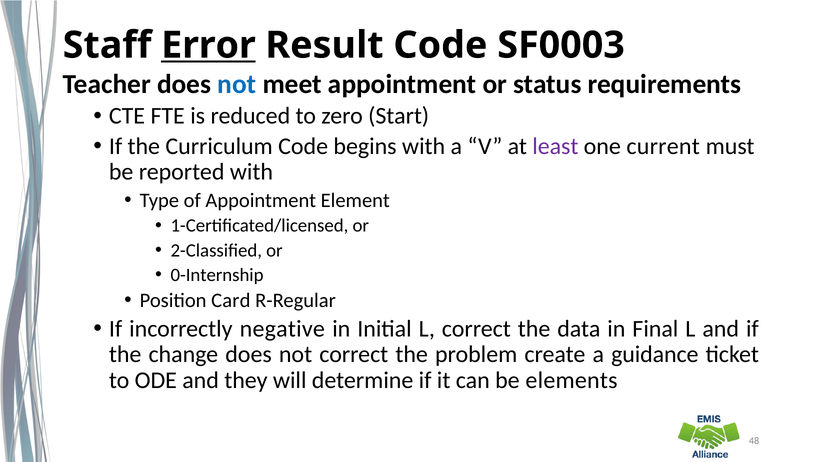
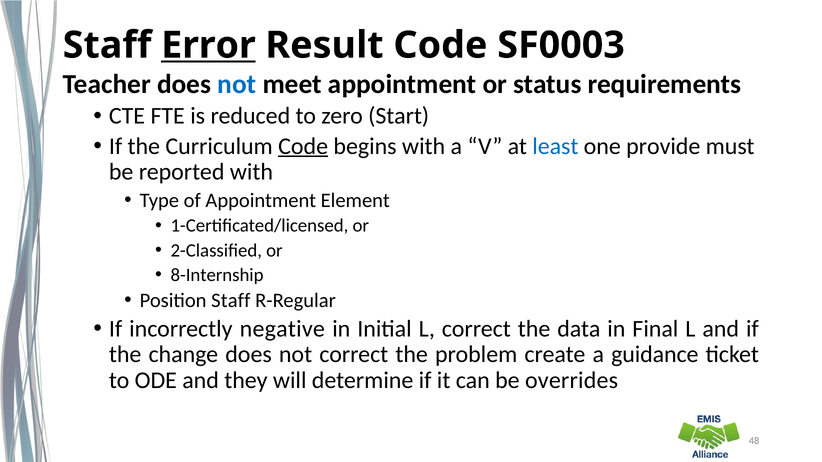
Code underline: none -> present (303, 146)
least colour: purple -> blue (555, 146)
current: current -> provide (663, 146)
0-Internship: 0-Internship -> 8-Internship (217, 275)
Position Card: Card -> Staff (231, 301)
elements: elements -> overrides (572, 381)
